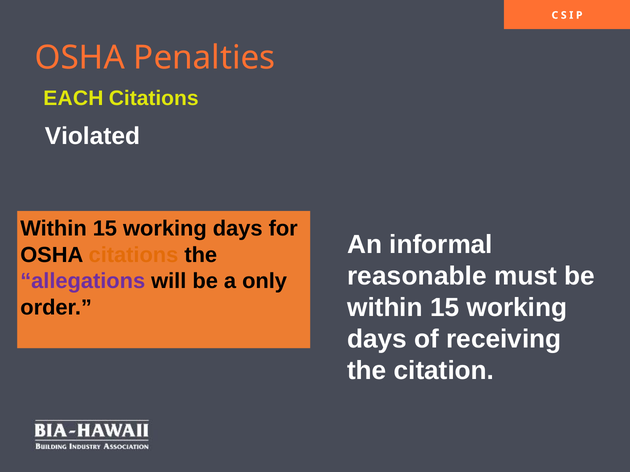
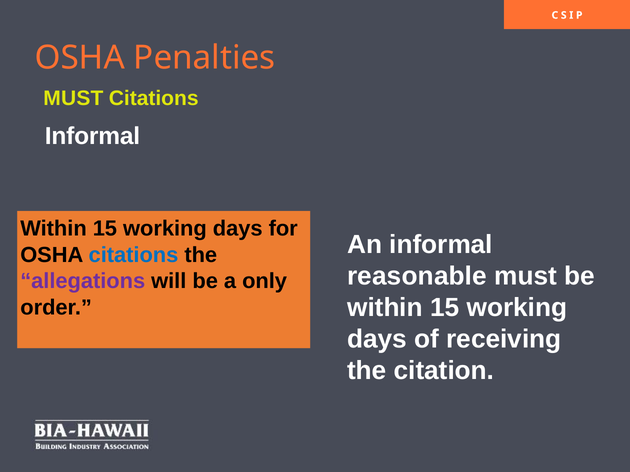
EACH: EACH -> MUST (73, 99)
Violated: Violated -> Informal (92, 137)
citations colour: orange -> blue (133, 255)
